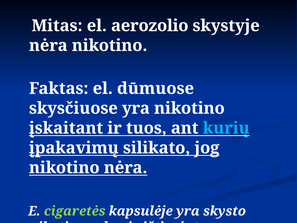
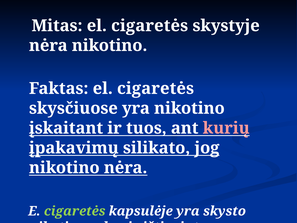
Mitas el aerozolio: aerozolio -> cigaretės (150, 26)
Faktas el dūmuose: dūmuose -> cigaretės (156, 88)
kurių colour: light blue -> pink (226, 128)
